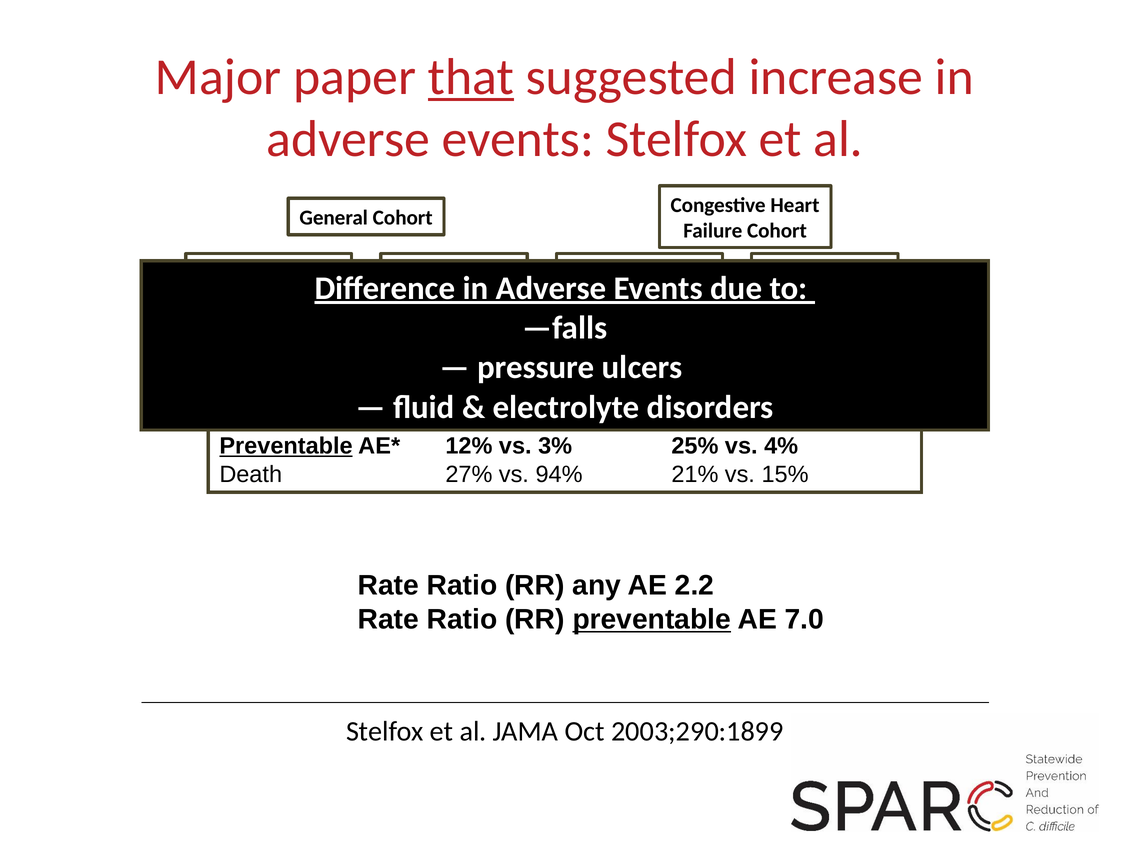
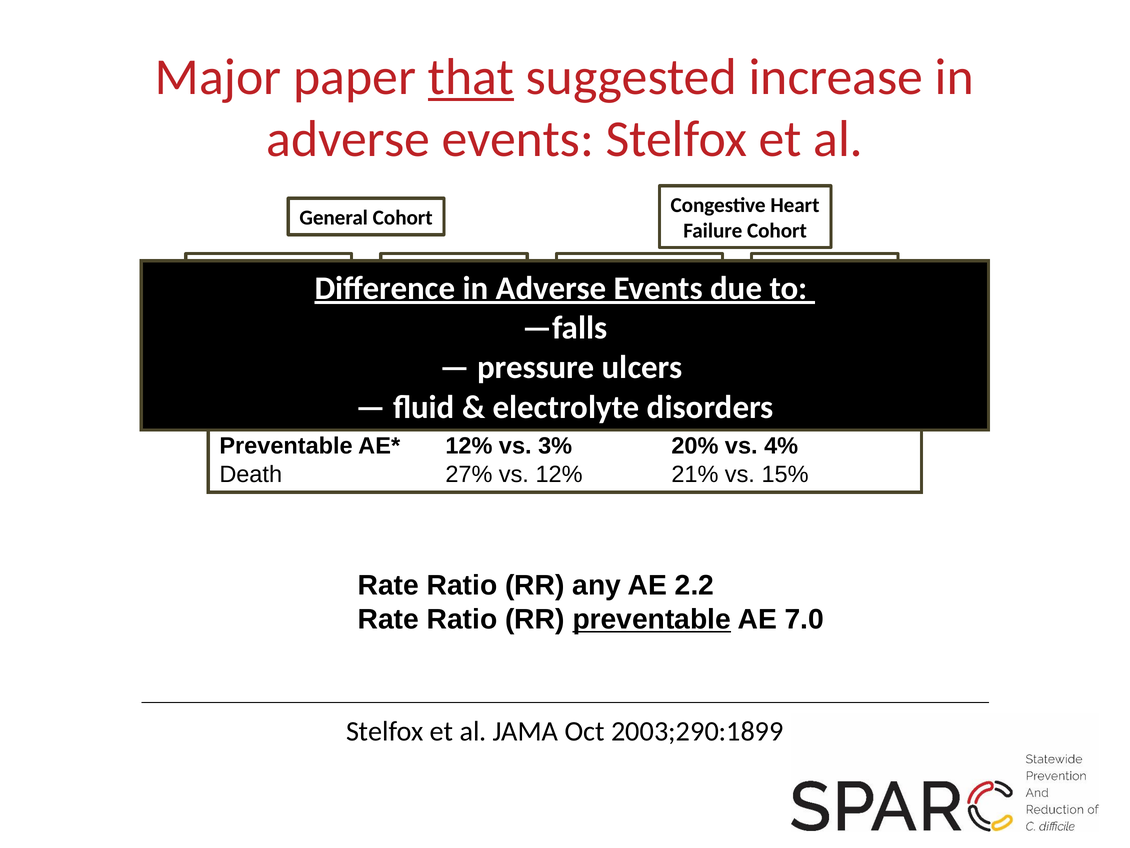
Preventable underline: present -> none (286, 446)
3% 25%: 25% -> 20% (695, 446)
vs 94%: 94% -> 12% (559, 474)
